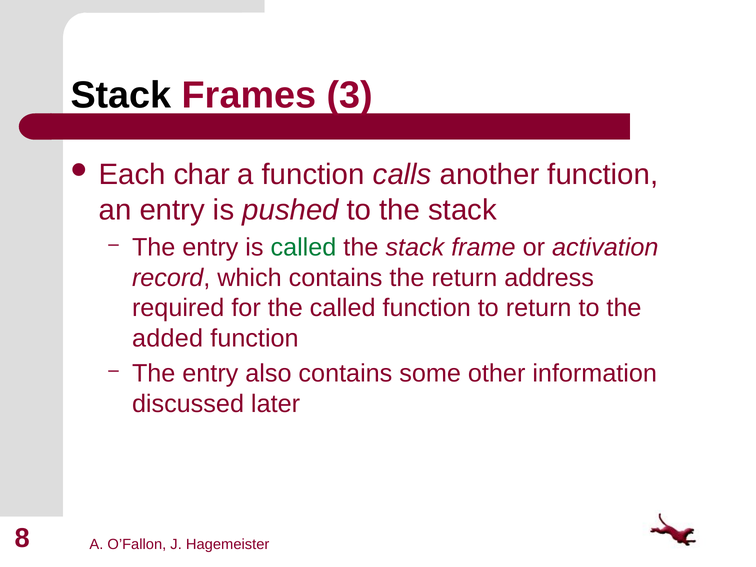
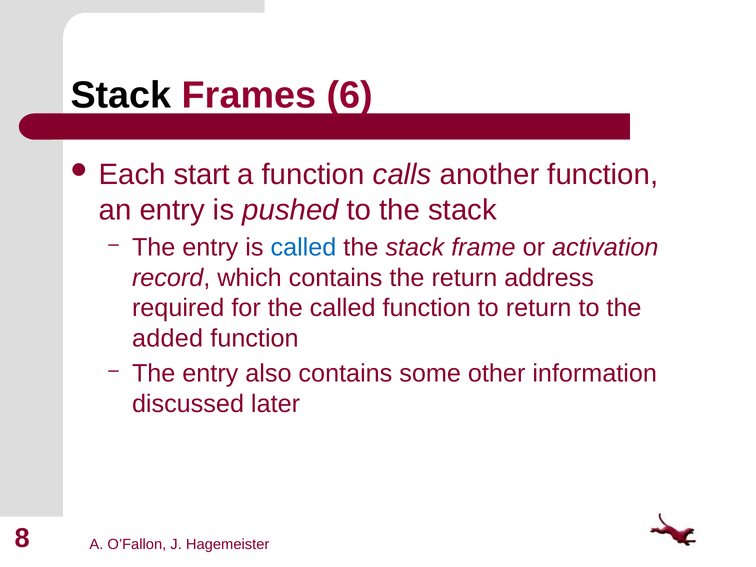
3: 3 -> 6 (350, 95)
char: char -> start (202, 175)
called colour: green -> blue (303, 248)
